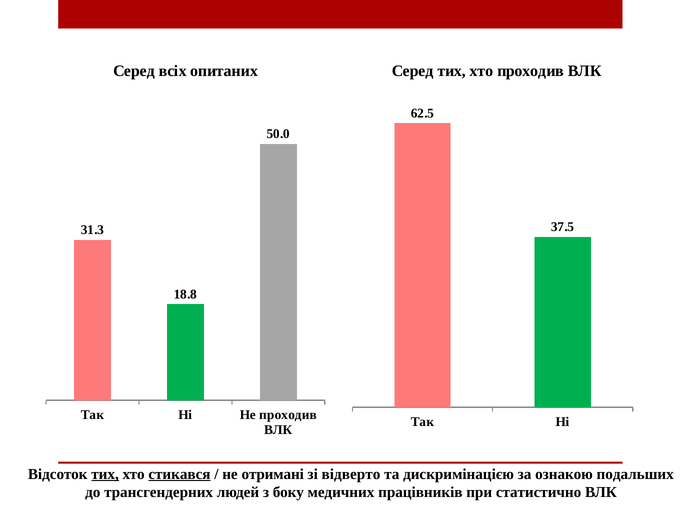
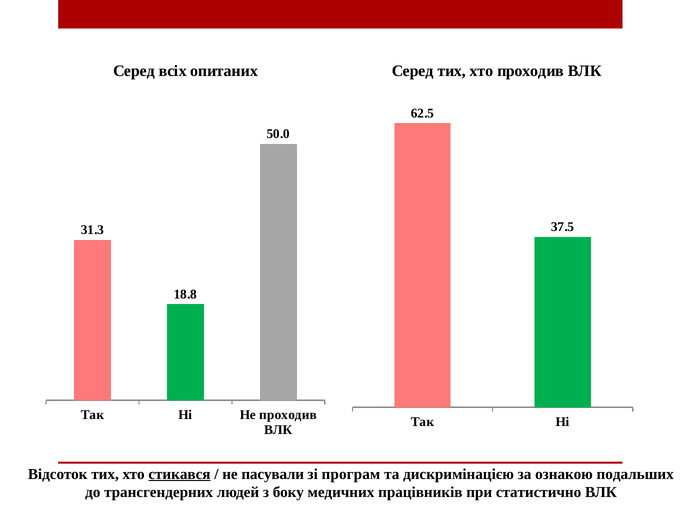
тих underline: present -> none (105, 474)
отримані: отримані -> пасували (273, 474)
відверто: відверто -> програм (351, 474)
